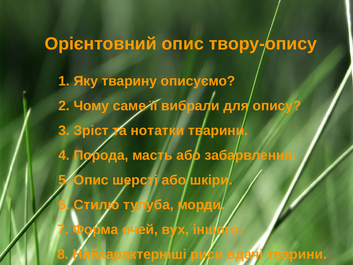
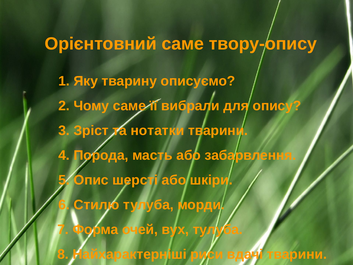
Орієнтовний опис: опис -> саме (183, 44)
вух іншого: іншого -> тулуба (218, 229)
